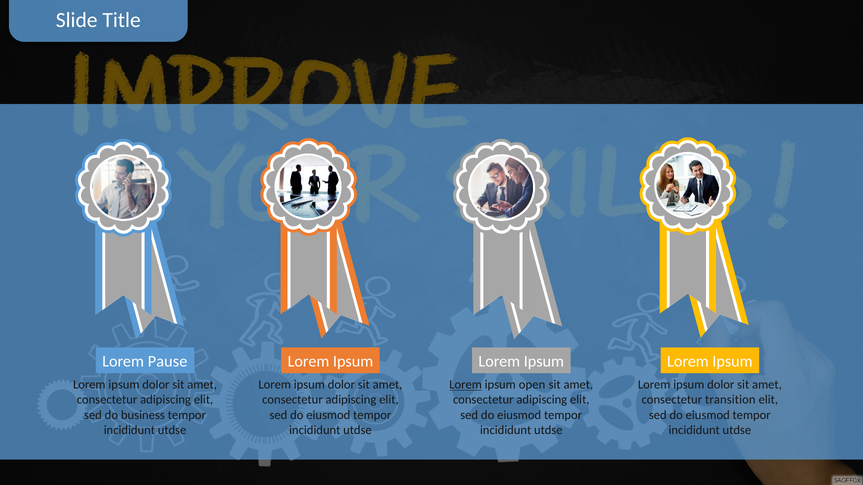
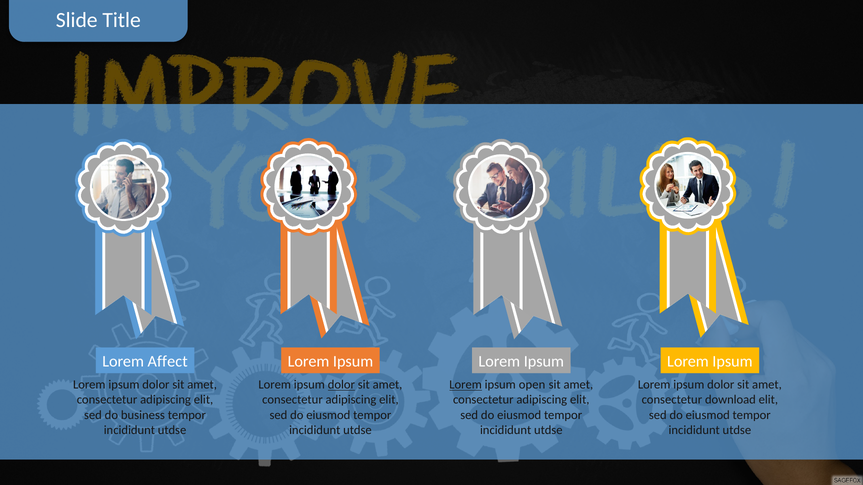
Pause: Pause -> Affect (168, 362)
dolor underline: none -> present (341, 385)
transition: transition -> download (730, 400)
